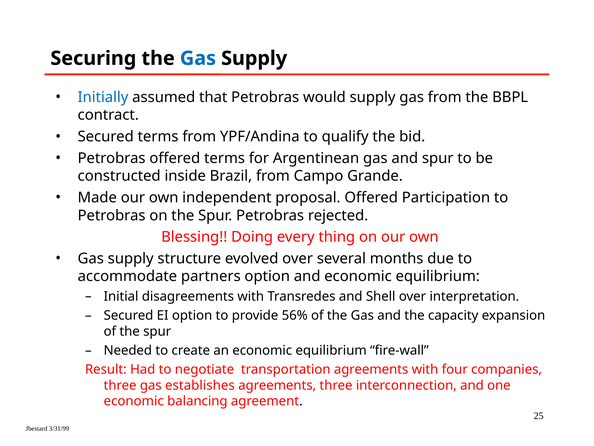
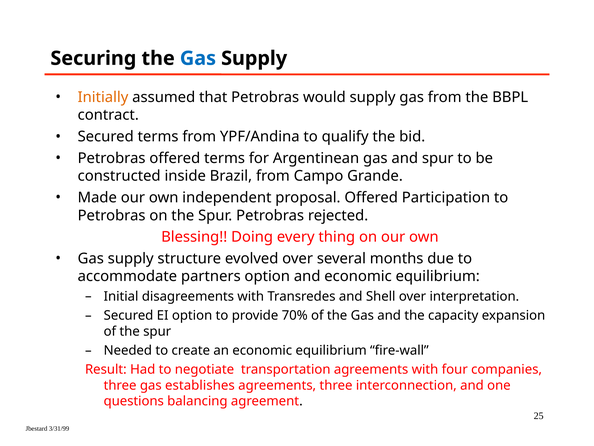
Initially colour: blue -> orange (103, 97)
56%: 56% -> 70% (295, 315)
economic: economic -> questions (134, 401)
